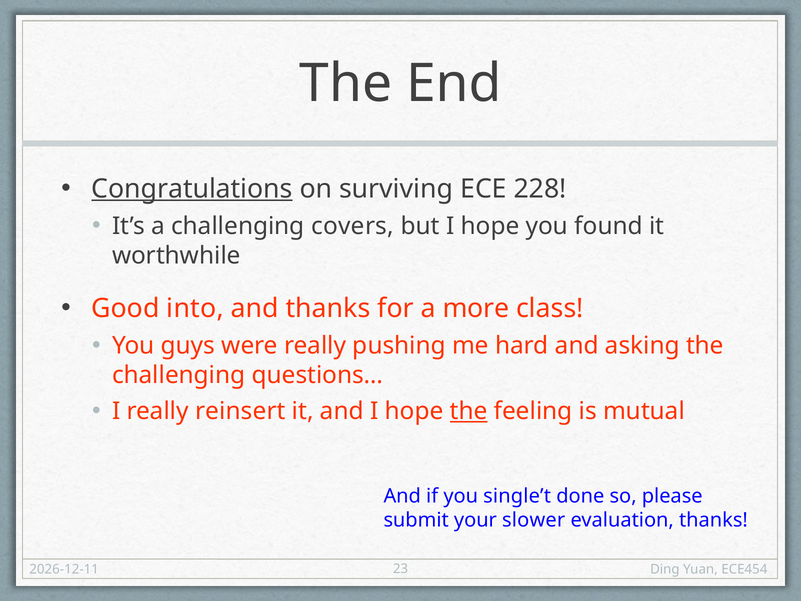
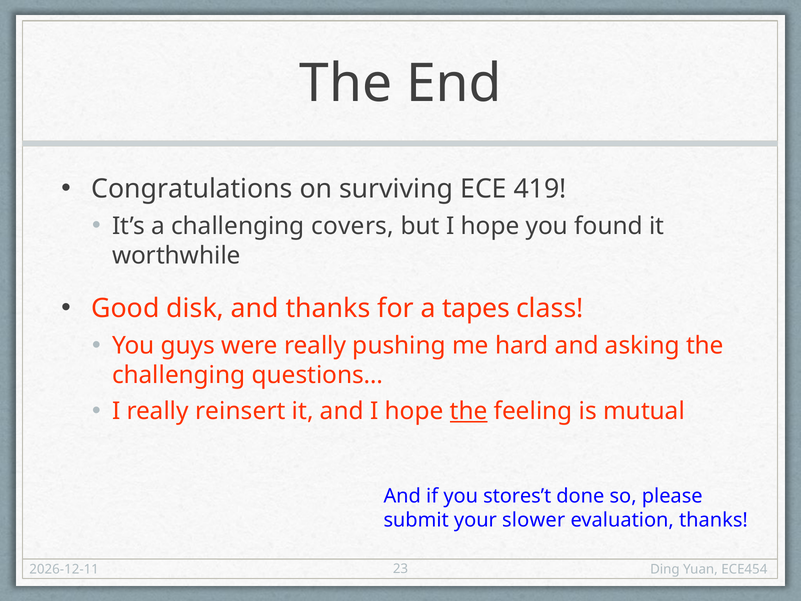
Congratulations underline: present -> none (192, 189)
228: 228 -> 419 (540, 189)
into: into -> disk (195, 308)
more: more -> tapes (476, 308)
single’t: single’t -> stores’t (517, 496)
